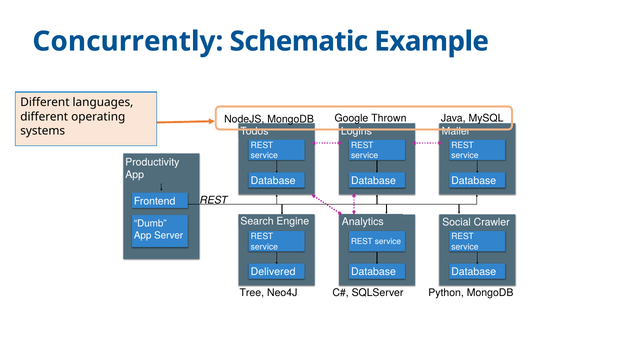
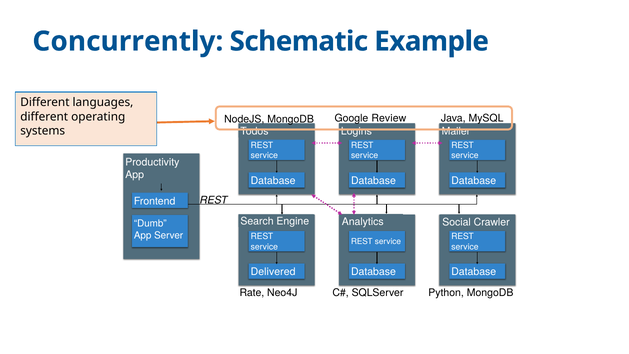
Thrown: Thrown -> Review (389, 118)
Tree: Tree -> Rate (252, 293)
